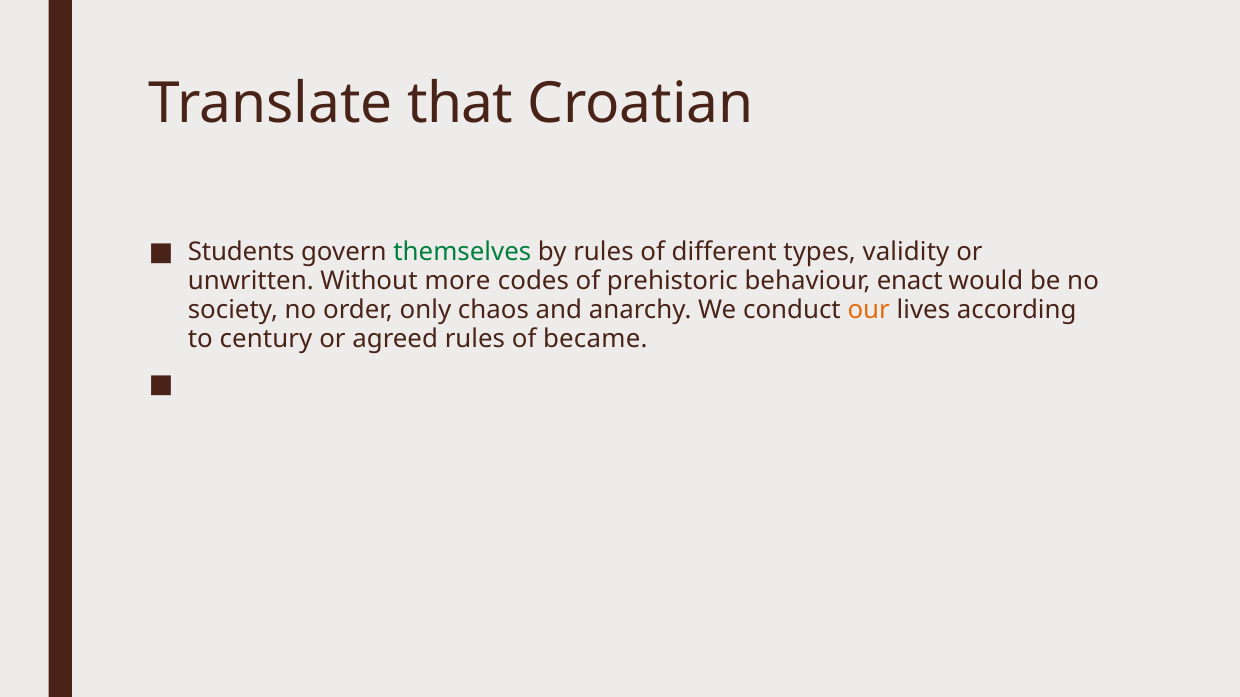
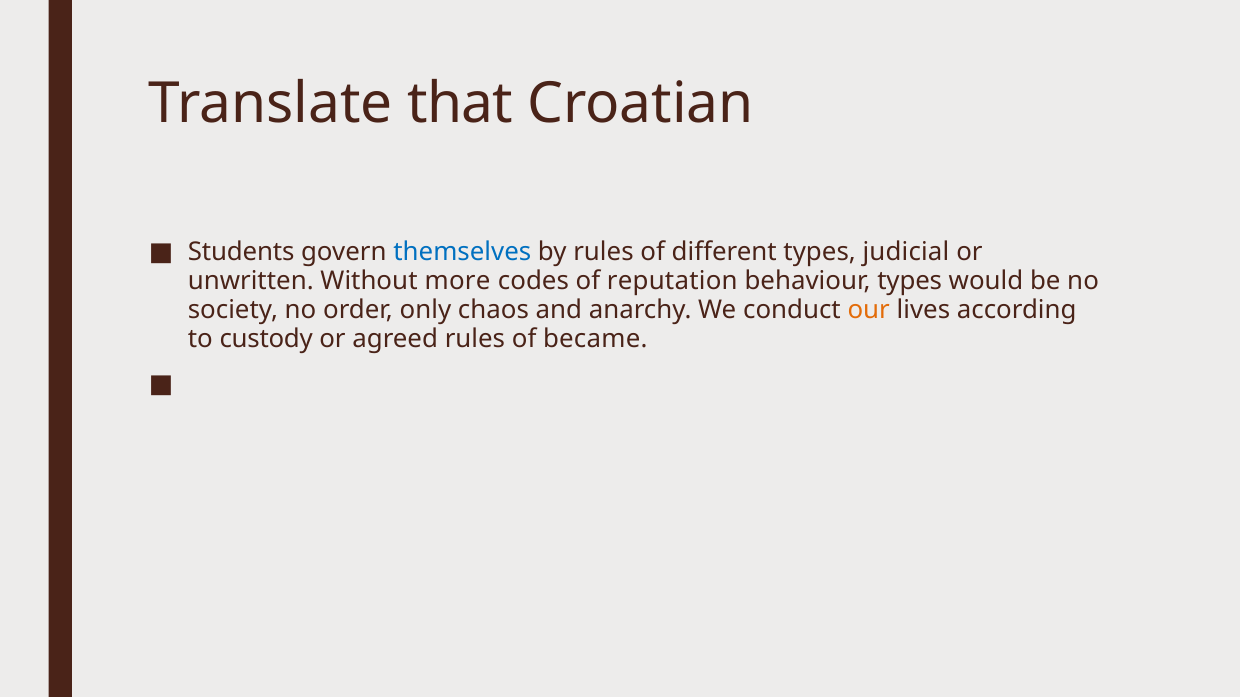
themselves colour: green -> blue (462, 252)
validity: validity -> judicial (906, 252)
prehistoric: prehistoric -> reputation (672, 281)
behaviour enact: enact -> types (910, 281)
century: century -> custody (266, 339)
